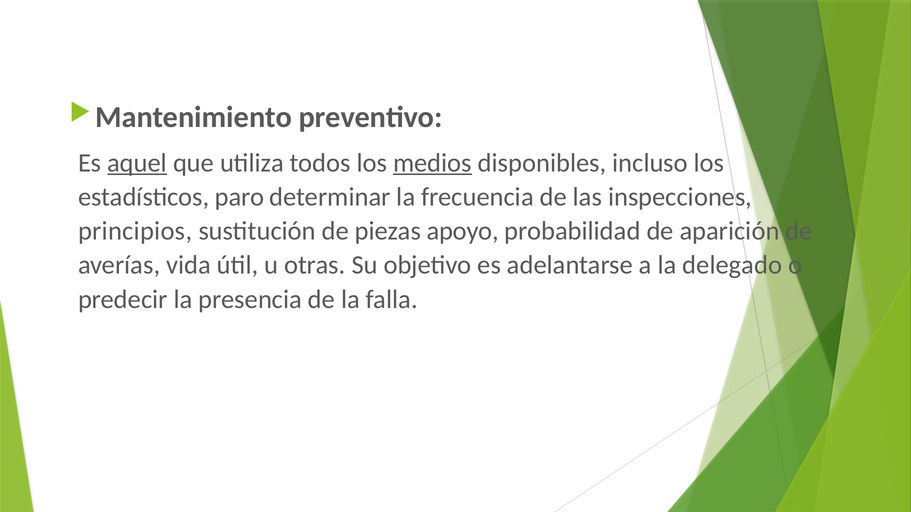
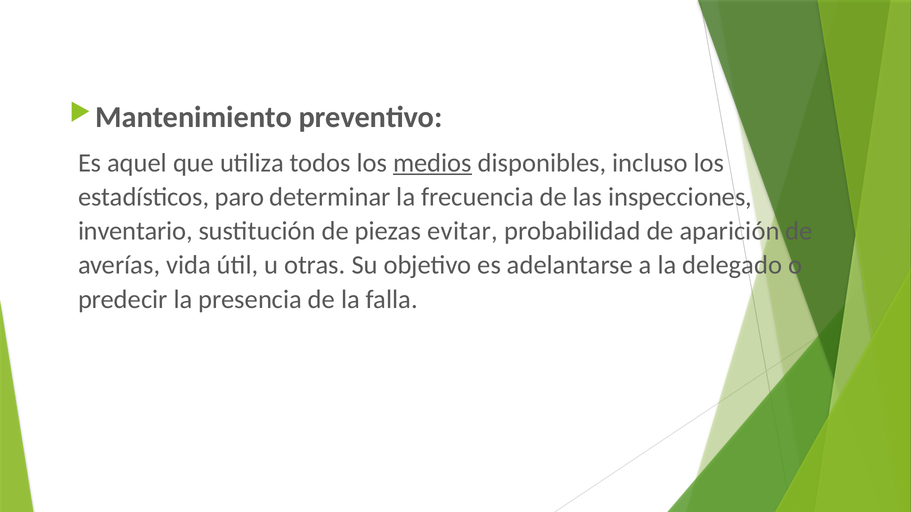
aquel underline: present -> none (137, 163)
principios: principios -> inventario (135, 231)
apoyo: apoyo -> evitar (463, 231)
